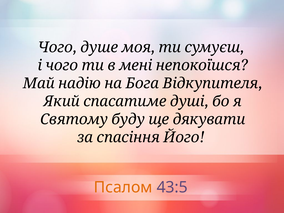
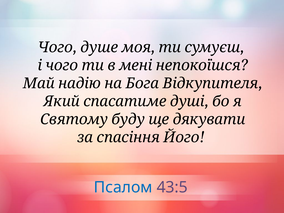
Псалом colour: orange -> blue (123, 187)
